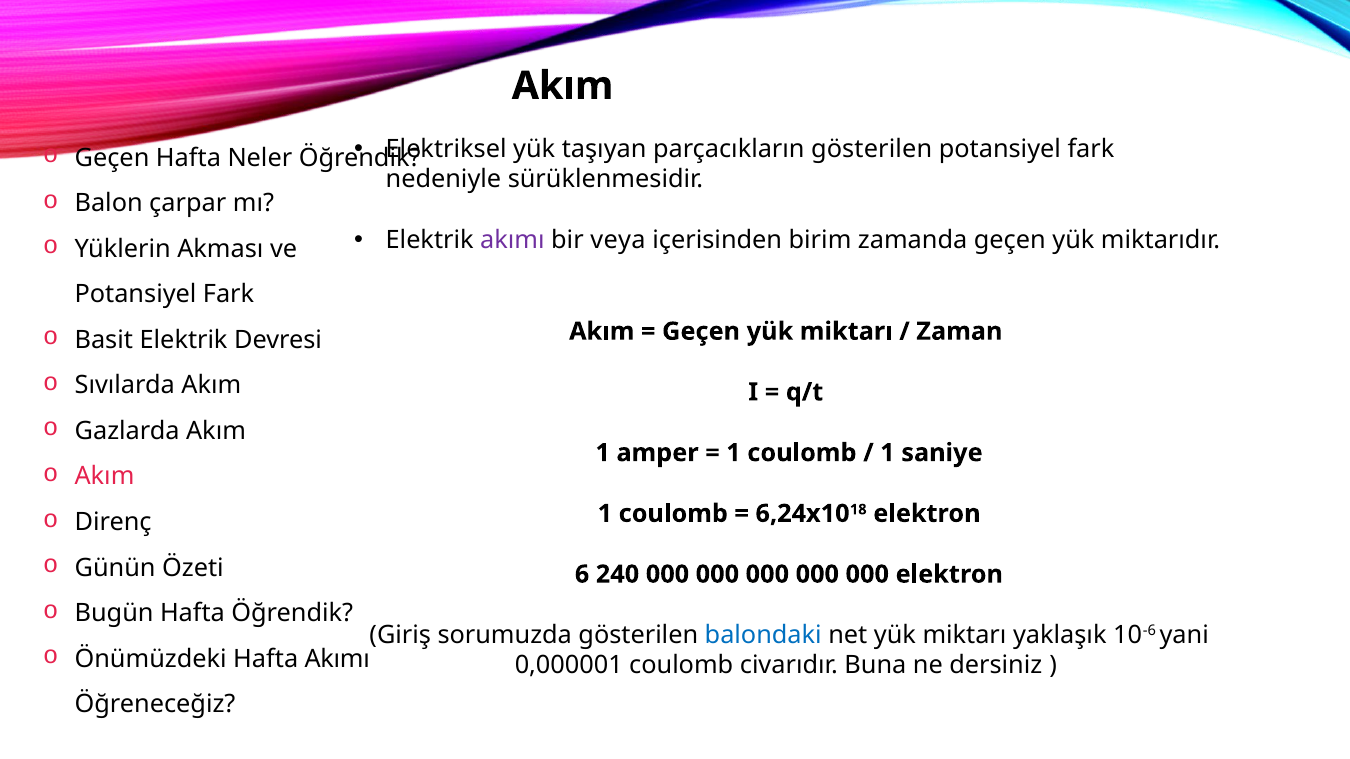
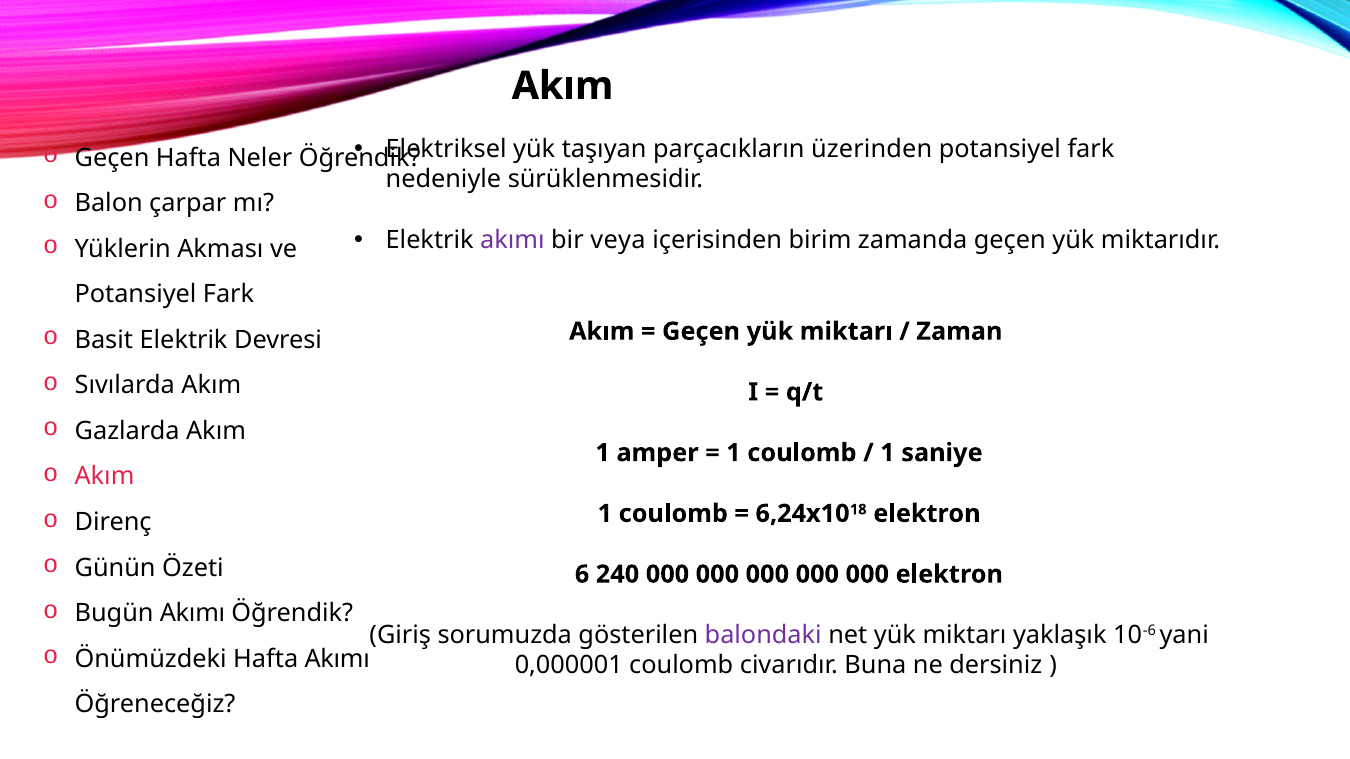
parçacıkların gösterilen: gösterilen -> üzerinden (872, 149)
Bugün Hafta: Hafta -> Akımı (193, 614)
balondaki colour: blue -> purple (763, 635)
